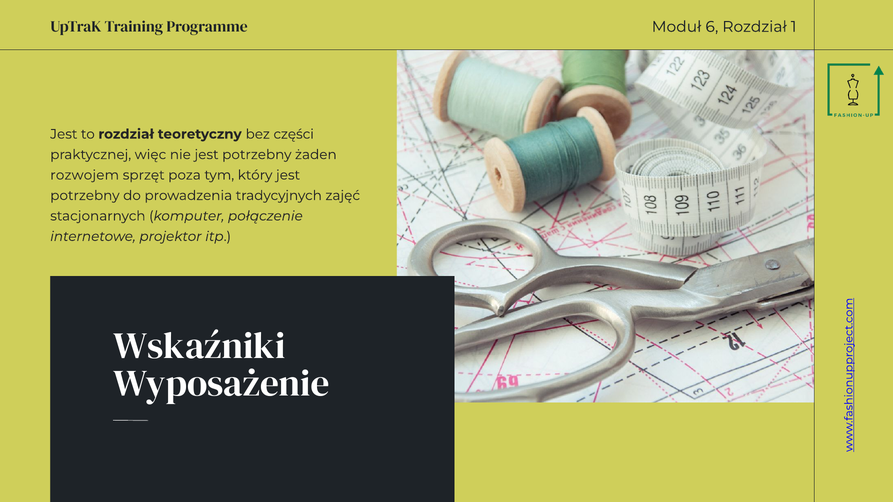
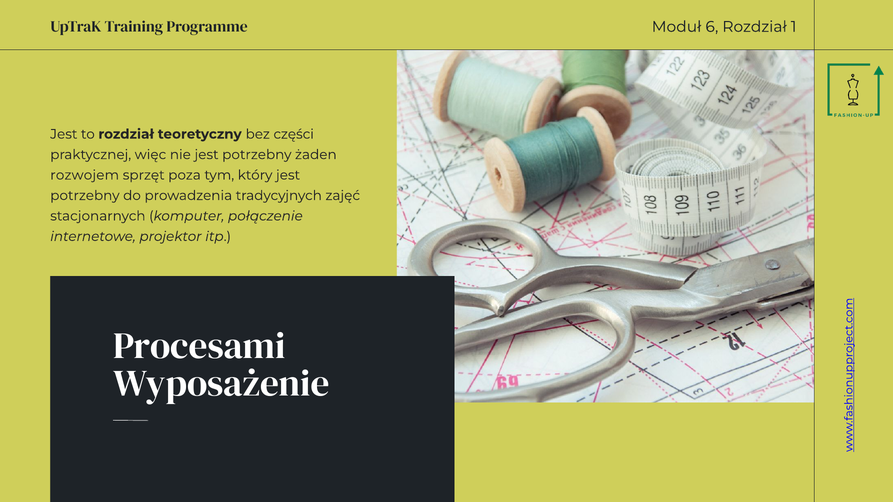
Wskaźniki: Wskaźniki -> Procesami (199, 346)
